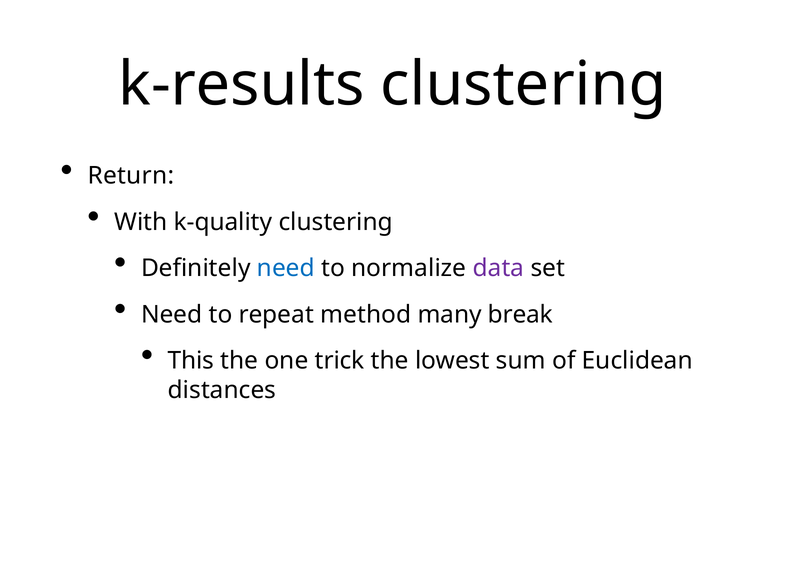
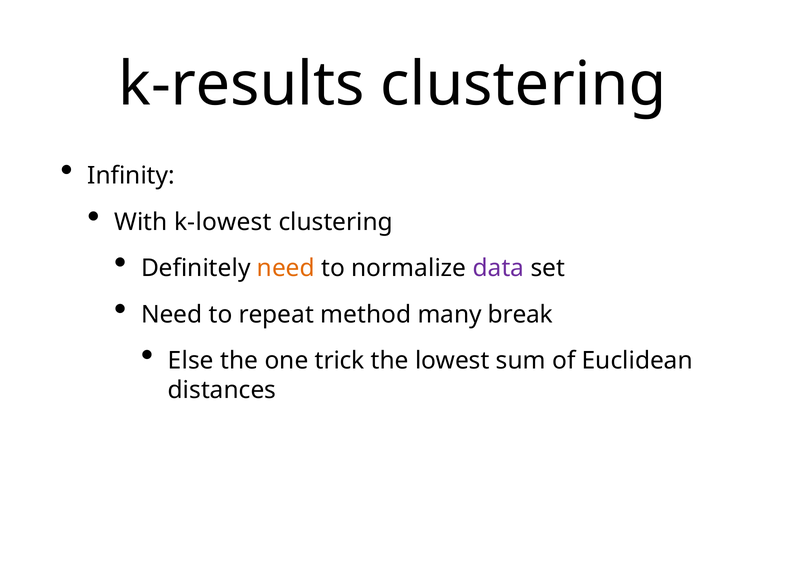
Return: Return -> Infinity (131, 176)
k-quality: k-quality -> k-lowest (223, 222)
need colour: blue -> orange (286, 269)
This: This -> Else (191, 361)
